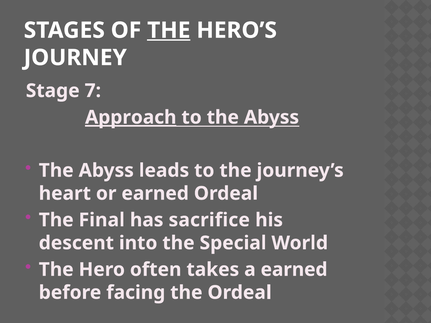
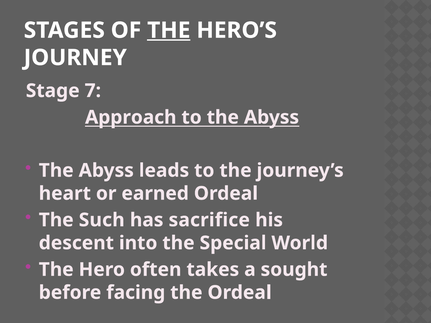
Approach underline: present -> none (131, 117)
Final: Final -> Such (102, 220)
a earned: earned -> sought (294, 270)
